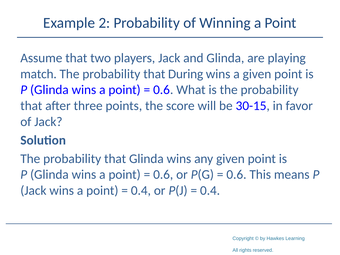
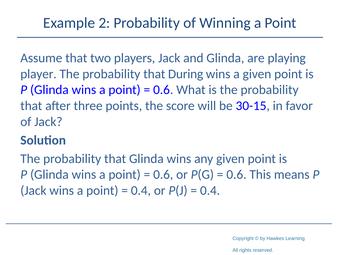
match: match -> player (38, 74)
